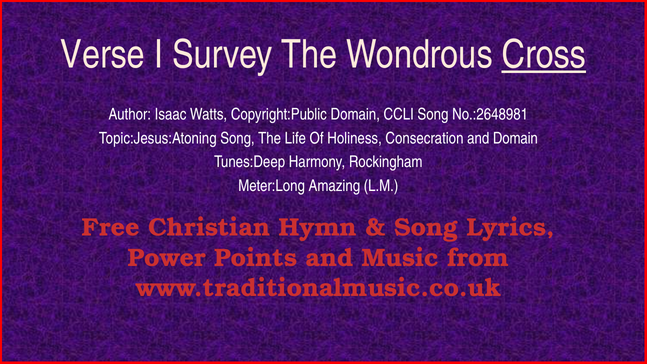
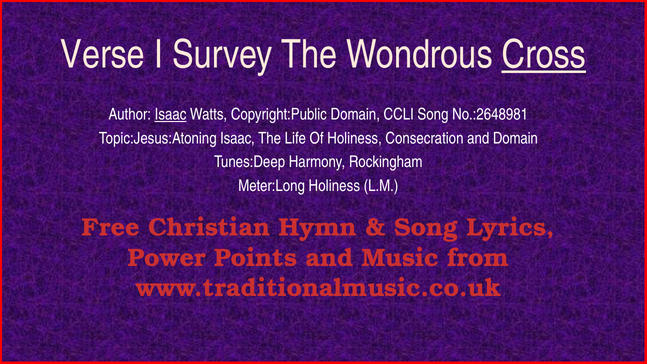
Isaac underline: none -> present (171, 115)
Topic:Jesus:Atoning Song: Song -> Isaac (237, 138)
Meter:Long Amazing: Amazing -> Holiness (334, 186)
